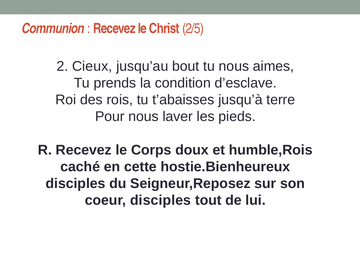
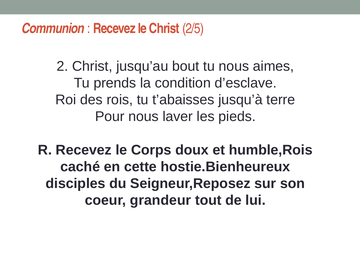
2 Cieux: Cieux -> Christ (92, 66)
coeur disciples: disciples -> grandeur (161, 200)
